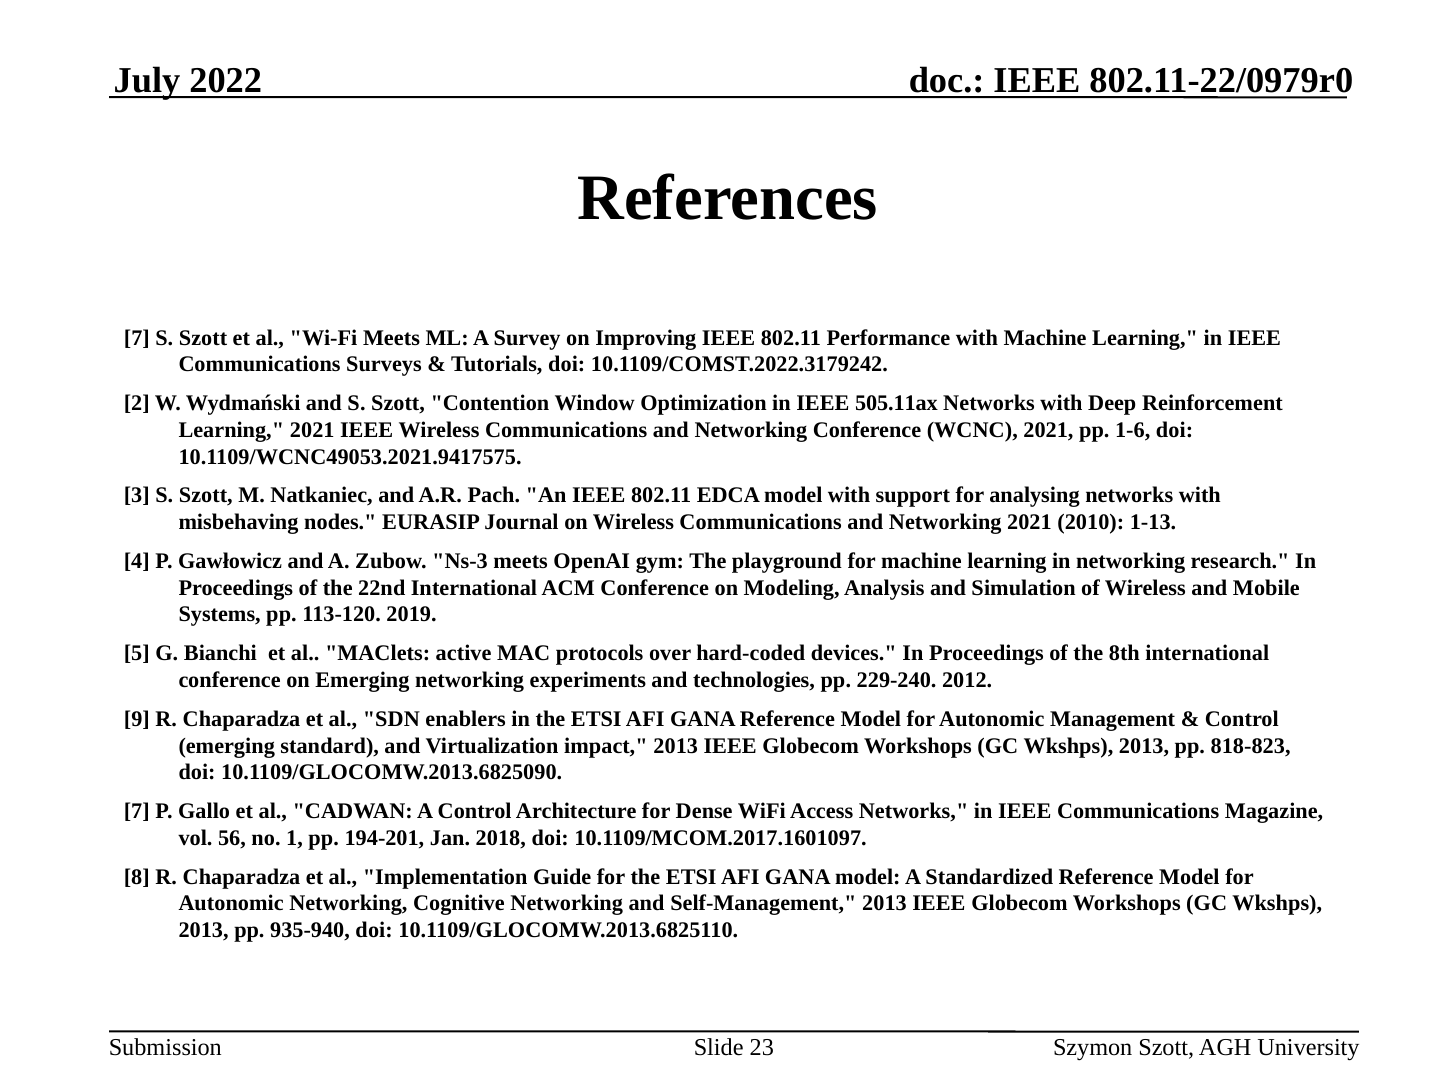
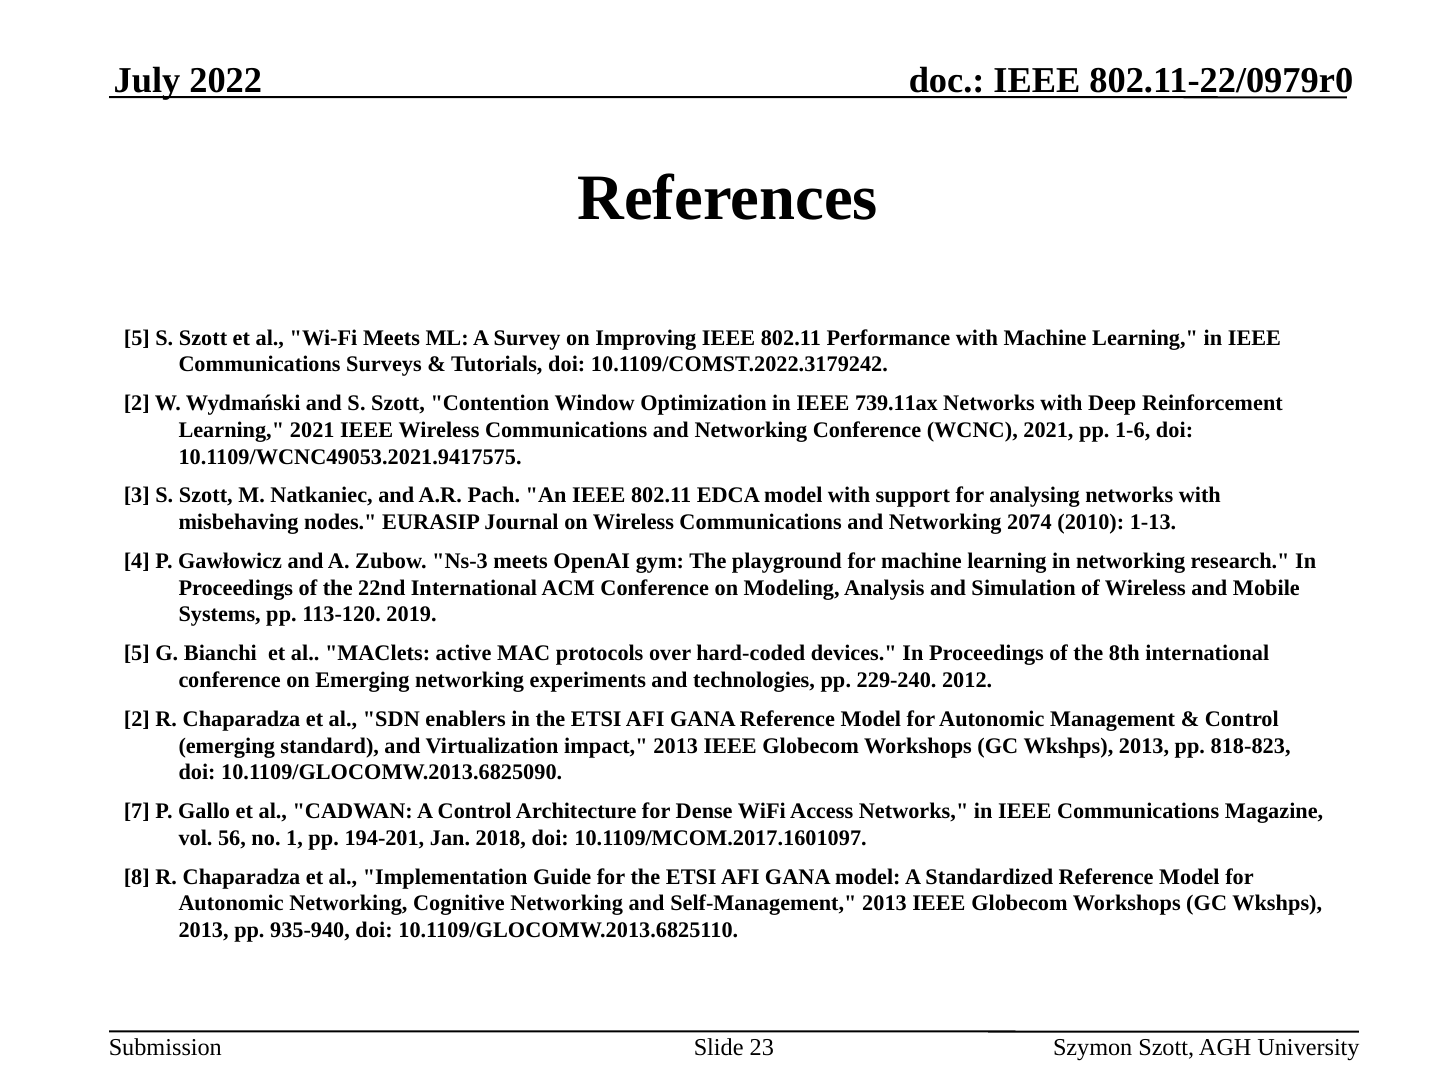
7: 7 -> 5 (137, 338)
505.11ax: 505.11ax -> 739.11ax (896, 403)
Networking 2021: 2021 -> 2074 (1029, 522)
9: 9 -> 2 (137, 719)
